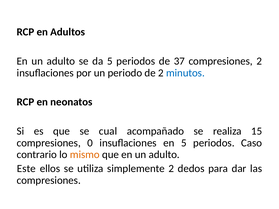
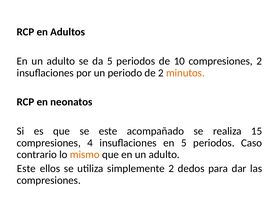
37: 37 -> 10 (179, 61)
minutos colour: blue -> orange (185, 73)
se cual: cual -> este (108, 131)
0: 0 -> 4 (90, 143)
